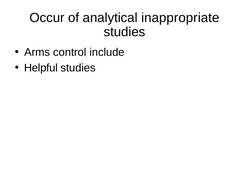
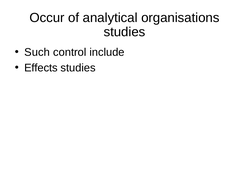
inappropriate: inappropriate -> organisations (180, 18)
Arms: Arms -> Such (37, 52)
Helpful: Helpful -> Effects (41, 68)
